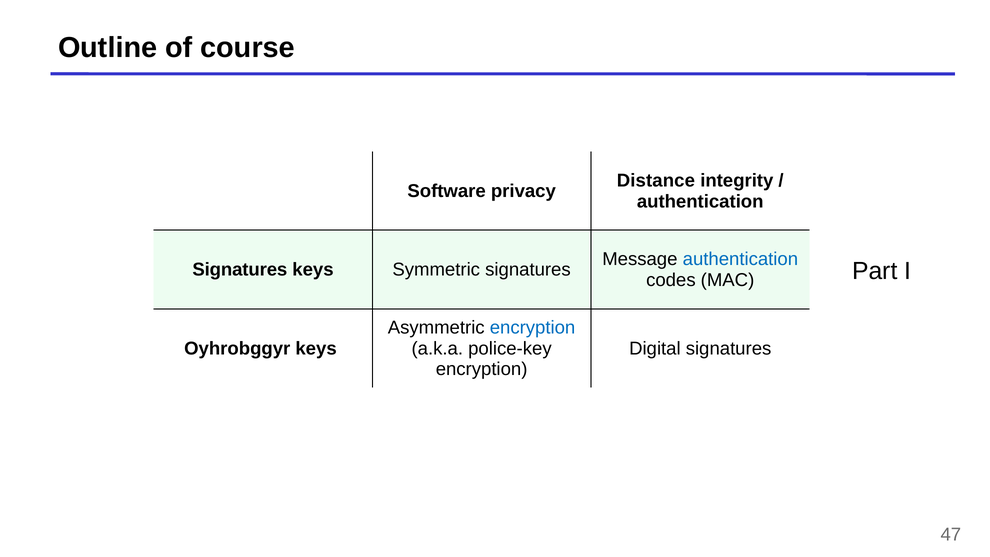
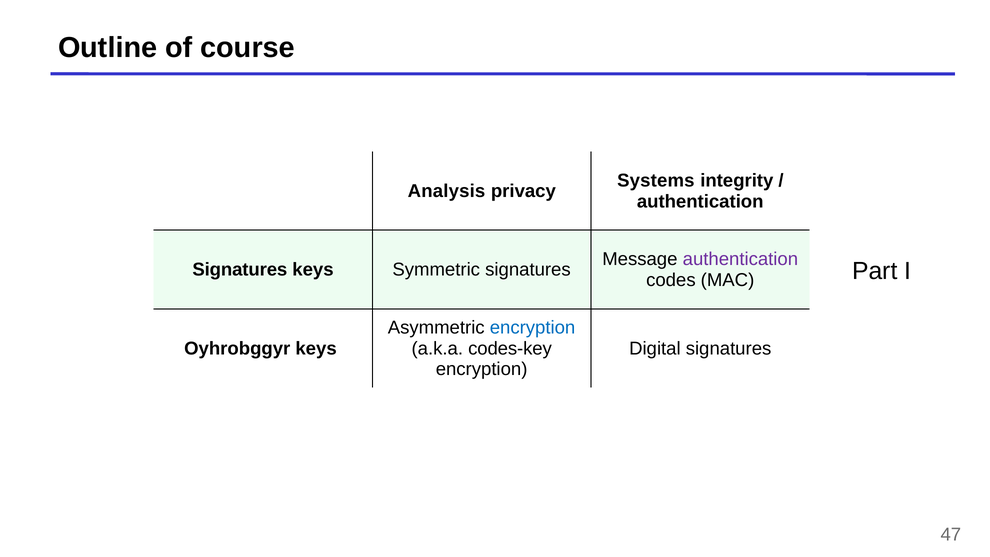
Distance: Distance -> Systems (656, 181)
Software: Software -> Analysis (447, 191)
authentication colour: blue -> purple (740, 259)
police-key: police-key -> codes-key (510, 348)
